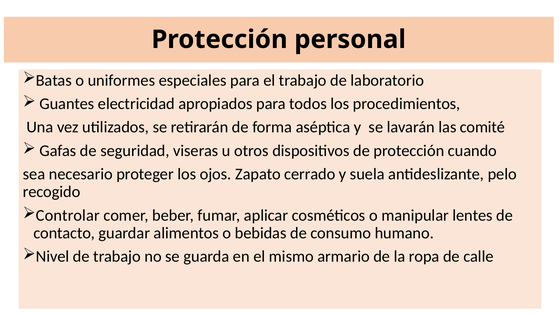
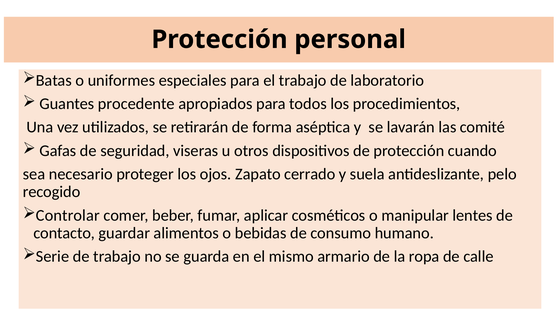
electricidad: electricidad -> procedente (136, 104)
Nivel: Nivel -> Serie (53, 256)
